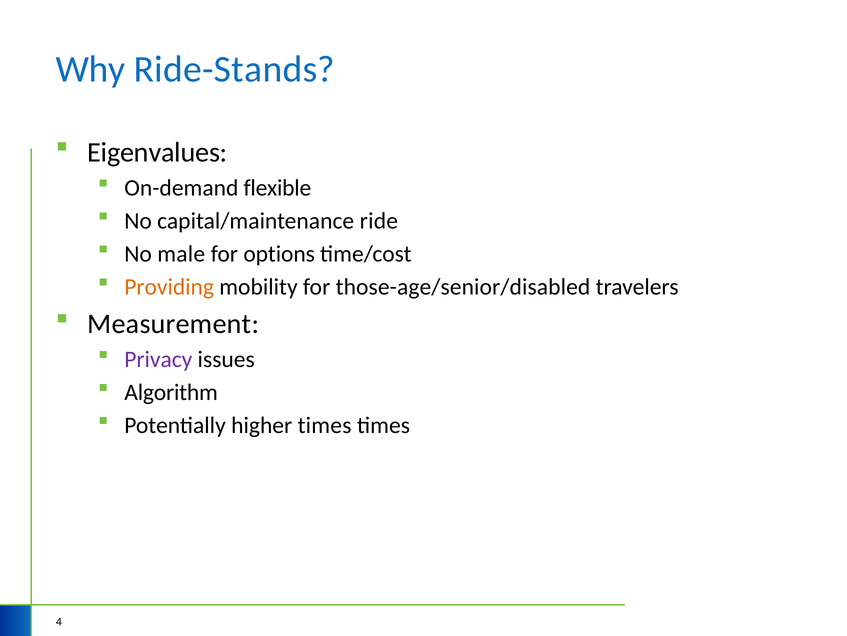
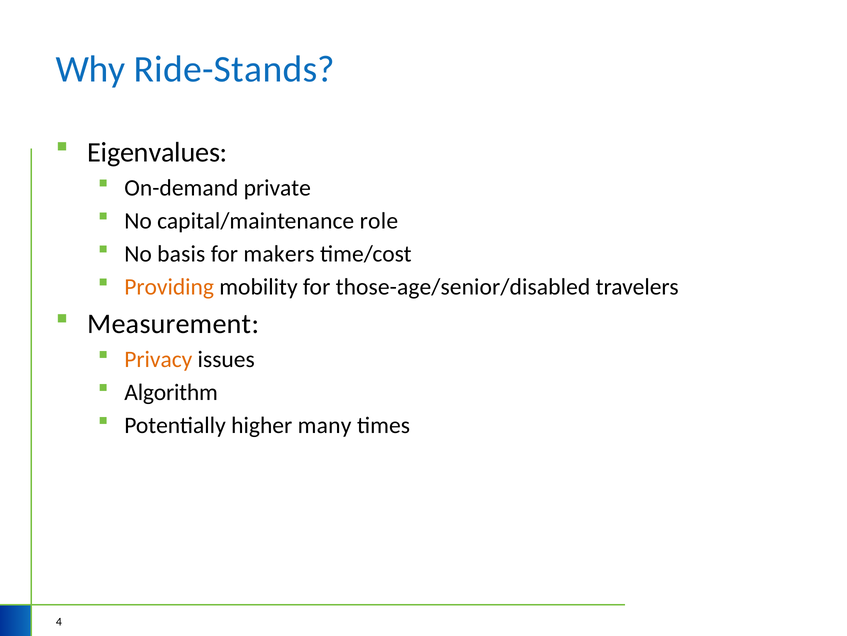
flexible: flexible -> private (277, 188)
ride: ride -> role (379, 221)
male: male -> basis (181, 253)
options: options -> makers (279, 253)
Privacy colour: purple -> orange (158, 359)
higher times: times -> many (325, 425)
